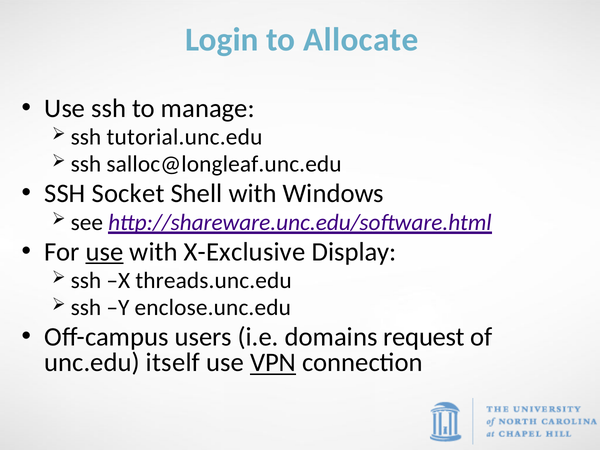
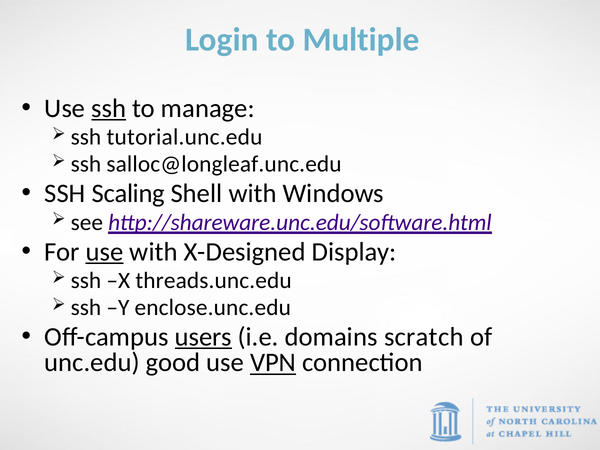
Allocate: Allocate -> Multiple (361, 40)
ssh underline: none -> present (109, 108)
Socket: Socket -> Scaling (128, 193)
X-Exclusive: X-Exclusive -> X-Designed (245, 252)
users underline: none -> present (203, 337)
request: request -> scratch (424, 337)
itself: itself -> good (173, 363)
